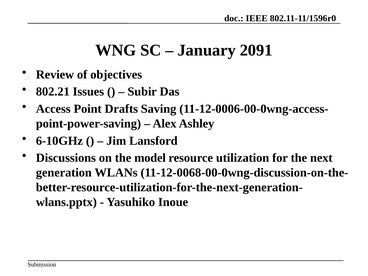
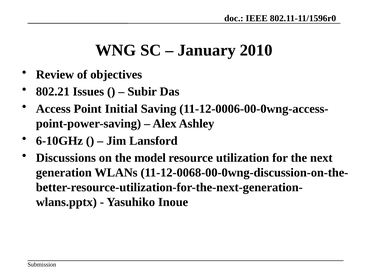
2091: 2091 -> 2010 (256, 50)
Drafts: Drafts -> Initial (121, 109)
